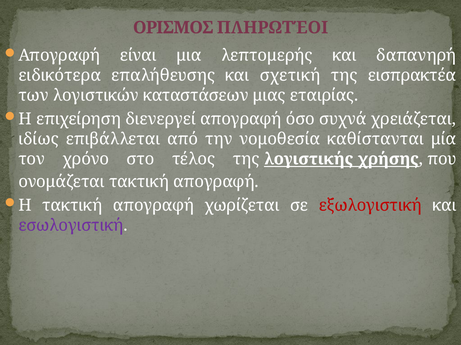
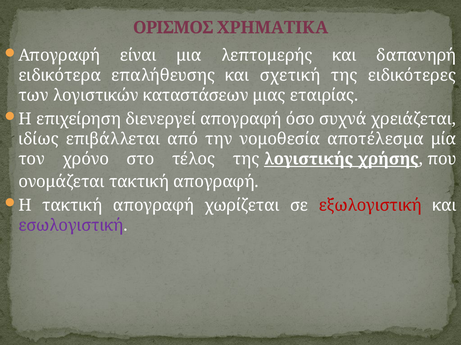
ΠΛΗΡΩΤΈΟΙ: ΠΛΗΡΩΤΈΟΙ -> ΧΡΗΜΑΤΙΚΑ (273, 28)
εισπρακτέα: εισπρακτέα -> ειδικότερες (412, 76)
καθίστανται: καθίστανται -> αποτέλεσµα (375, 139)
